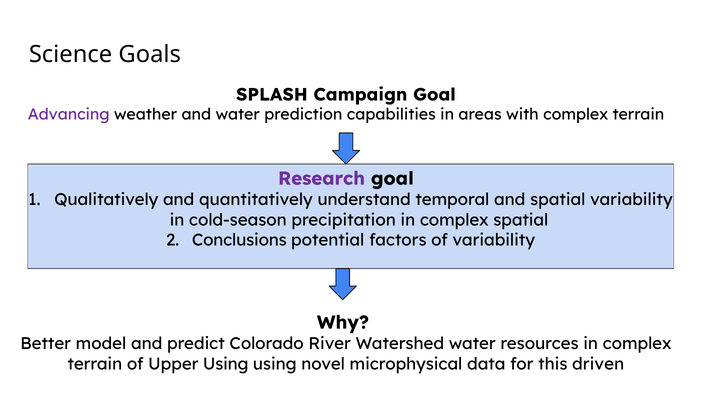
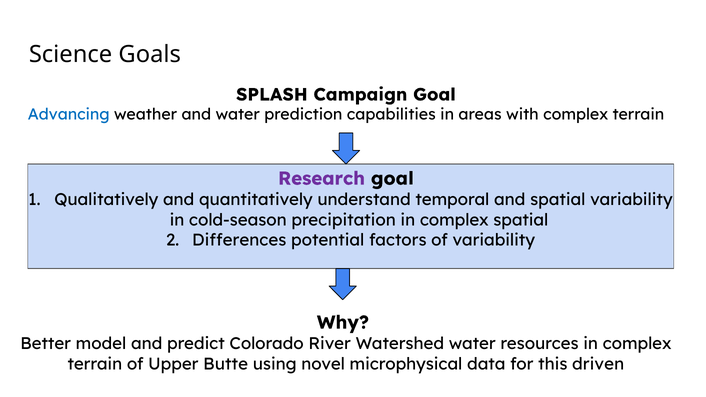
Advancing colour: purple -> blue (69, 115)
Conclusions: Conclusions -> Differences (239, 240)
Upper Using: Using -> Butte (226, 364)
